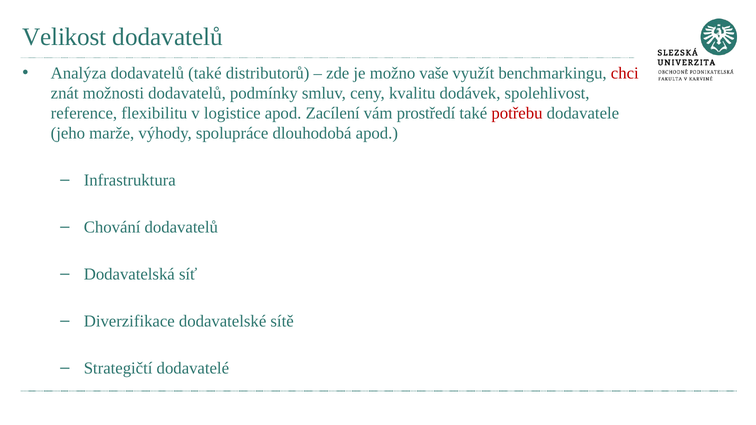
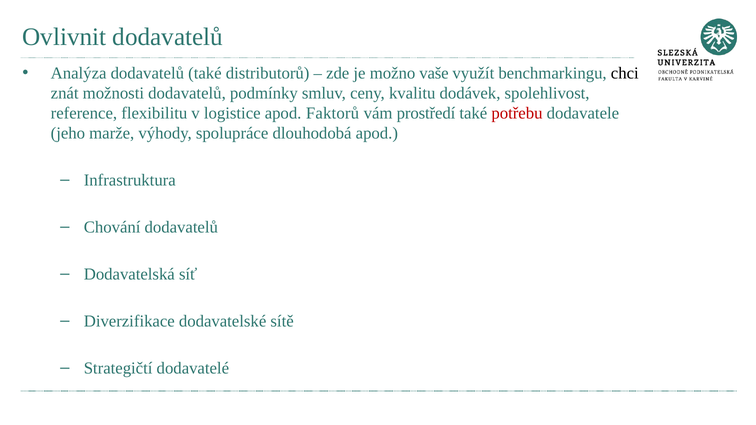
Velikost: Velikost -> Ovlivnit (64, 37)
chci colour: red -> black (625, 73)
Zacílení: Zacílení -> Faktorů (333, 113)
